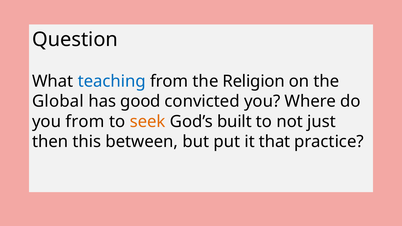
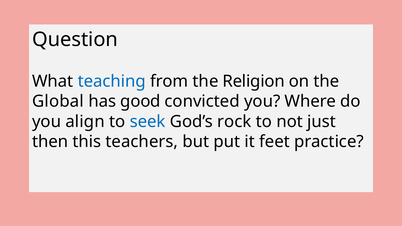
you from: from -> align (85, 122)
seek colour: orange -> blue (148, 122)
built: built -> rock (234, 122)
between: between -> teachers (142, 142)
that: that -> feet (275, 142)
